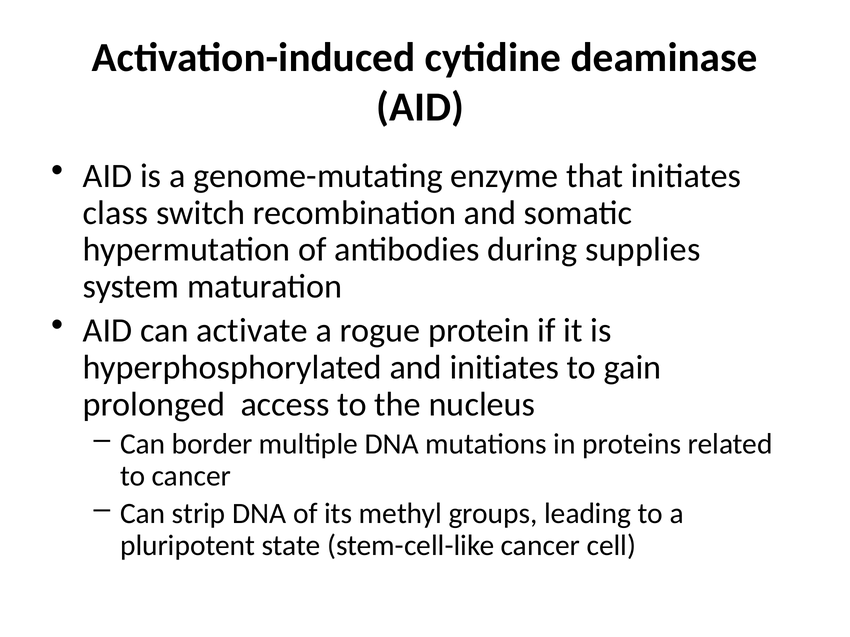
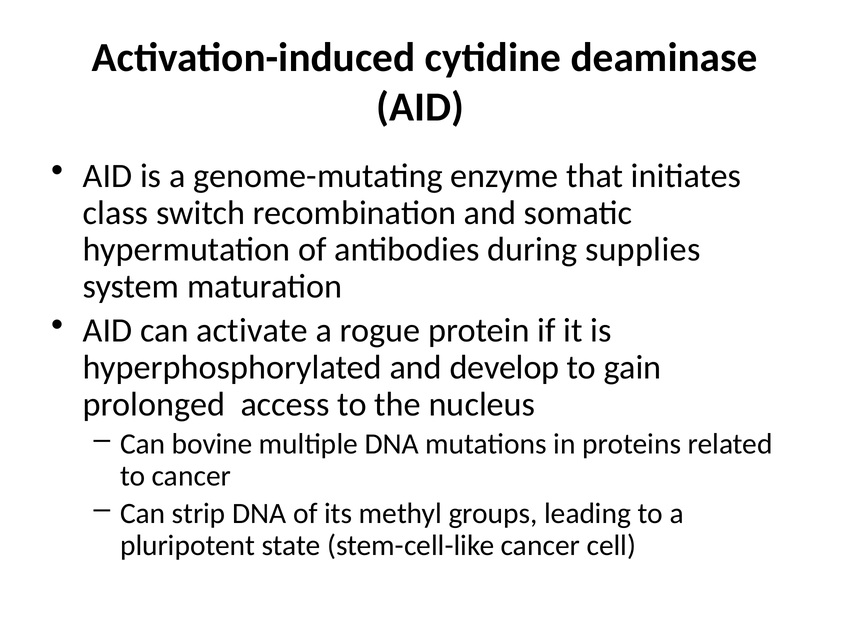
and initiates: initiates -> develop (504, 368)
border: border -> bovine (212, 444)
